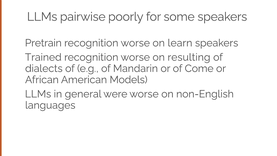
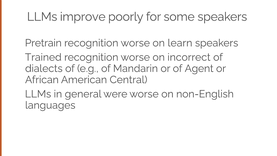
pairwise: pairwise -> improve (83, 17)
resulting: resulting -> incorrect (189, 57)
Come: Come -> Agent (199, 68)
Models: Models -> Central (128, 80)
